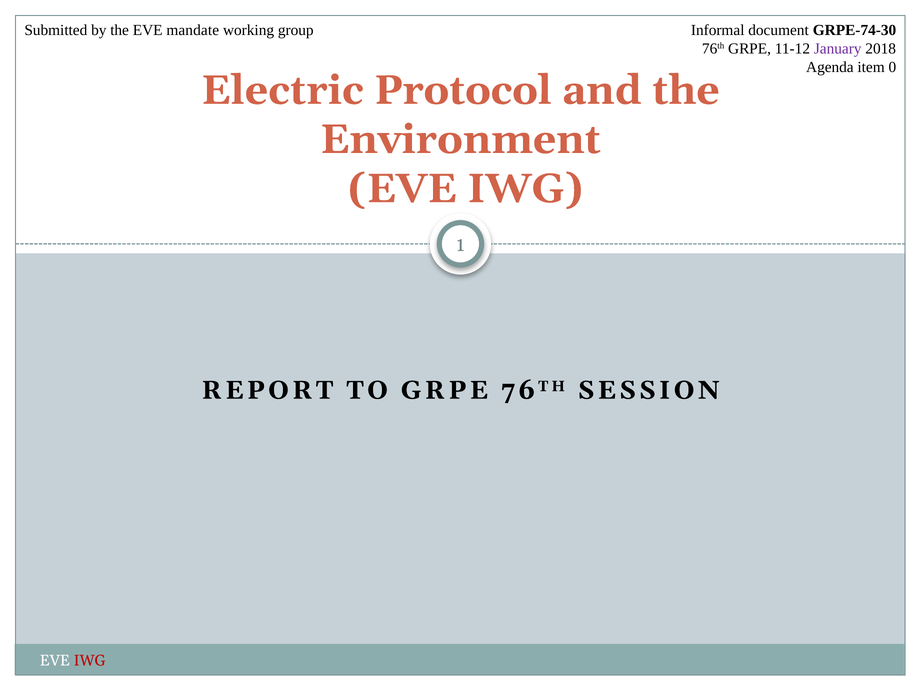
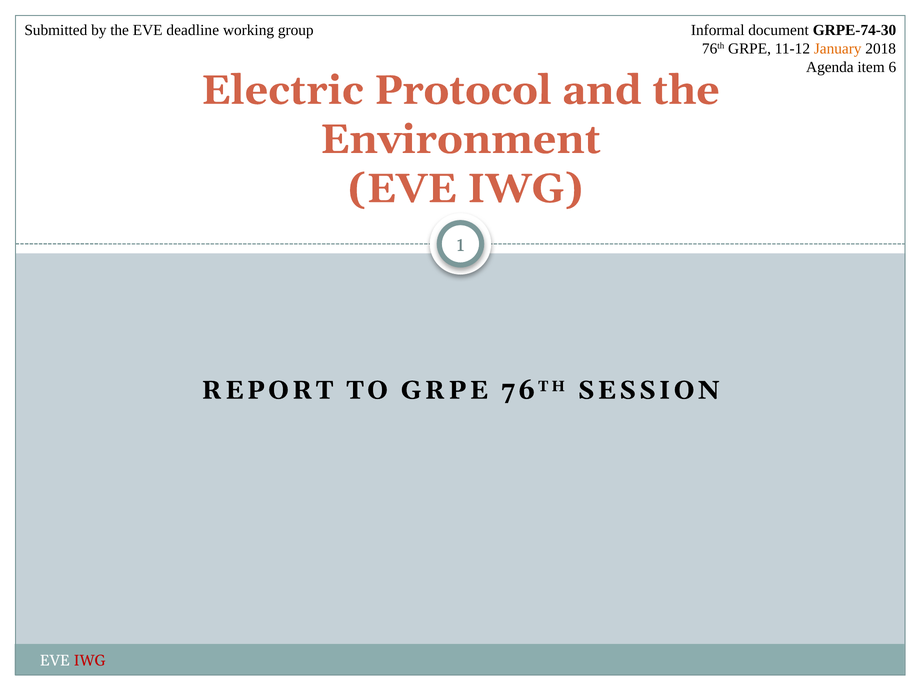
mandate: mandate -> deadline (193, 30)
January colour: purple -> orange (838, 49)
0: 0 -> 6 (892, 67)
